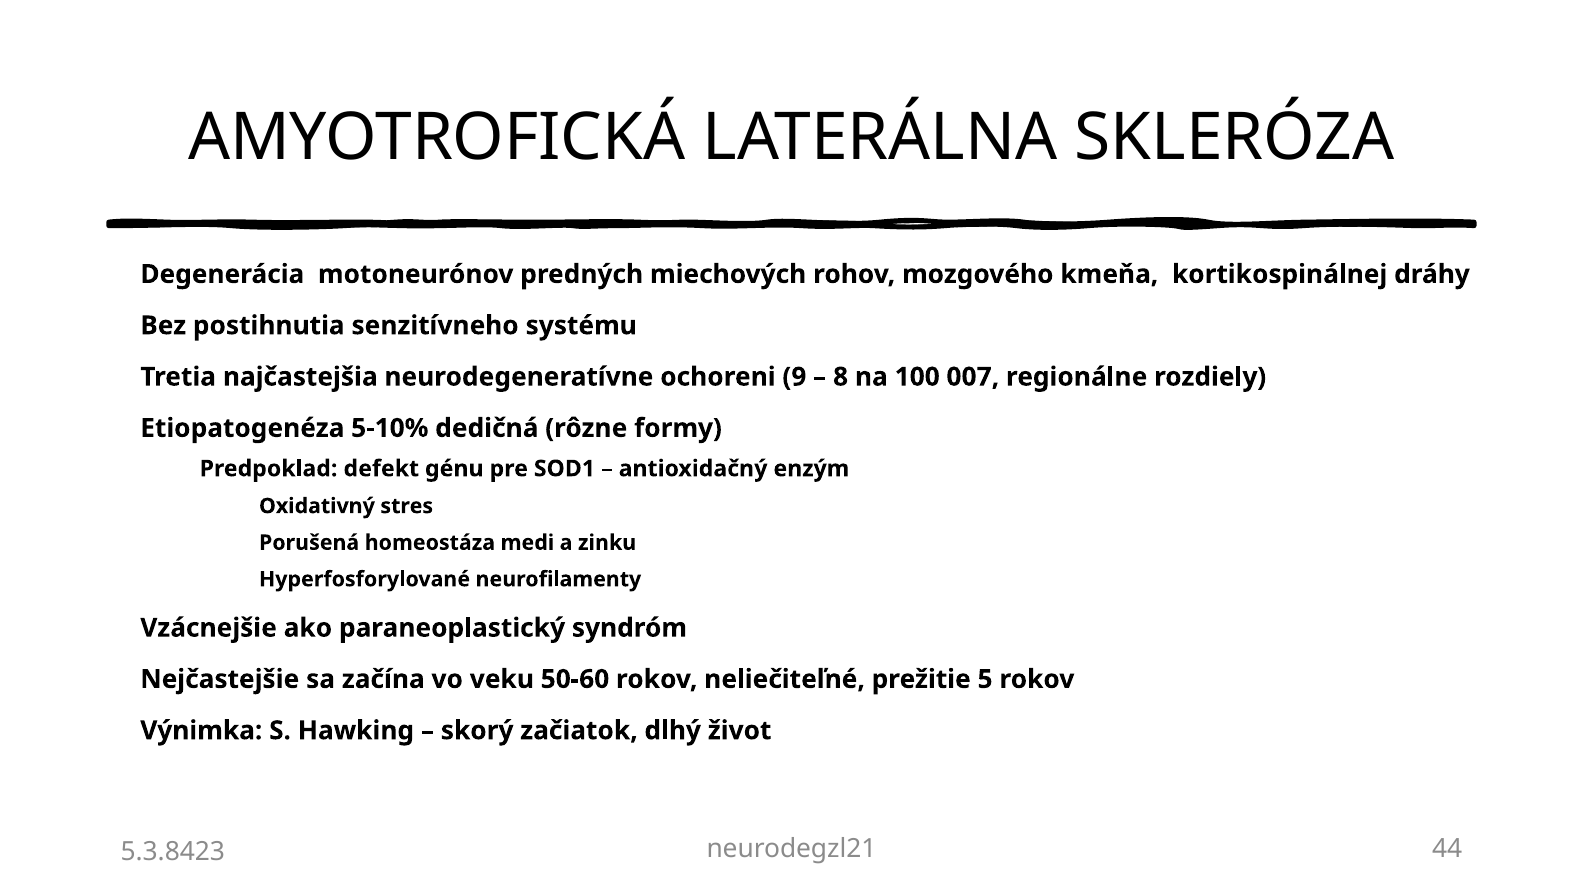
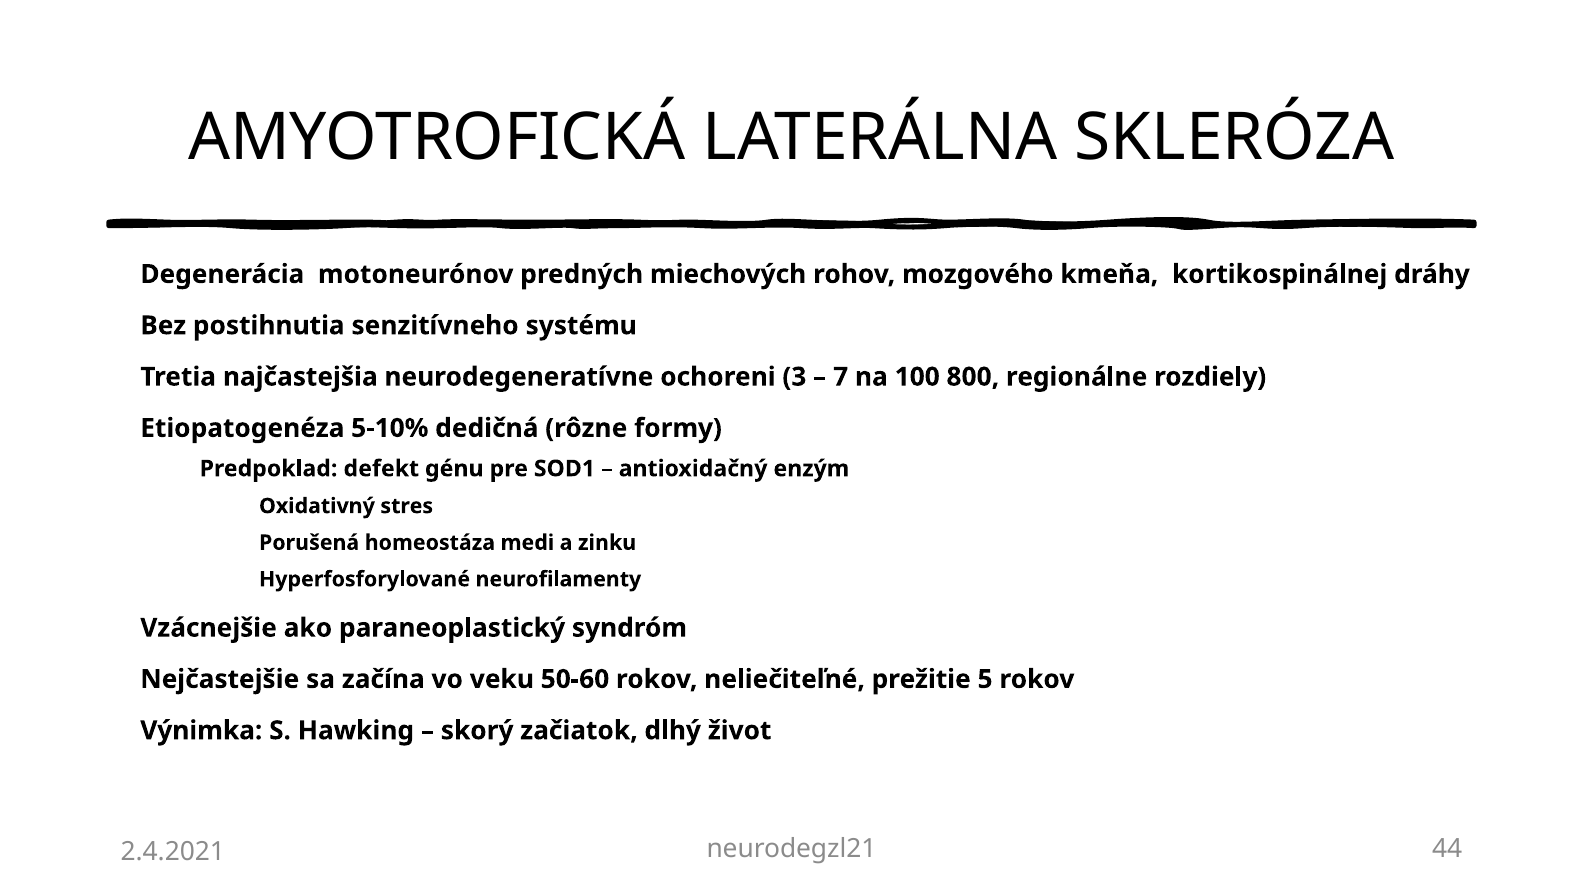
9: 9 -> 3 (794, 377)
8: 8 -> 7 (841, 377)
007: 007 -> 800 (973, 377)
5.3.8423: 5.3.8423 -> 2.4.2021 (173, 851)
